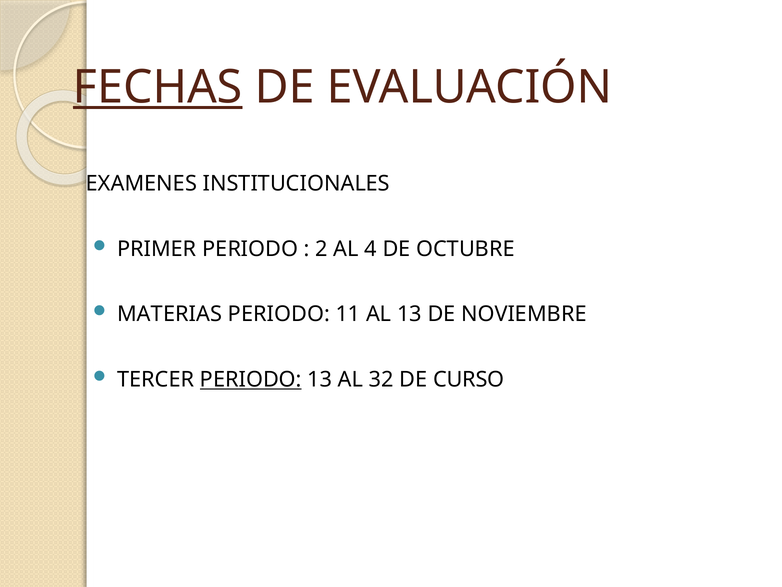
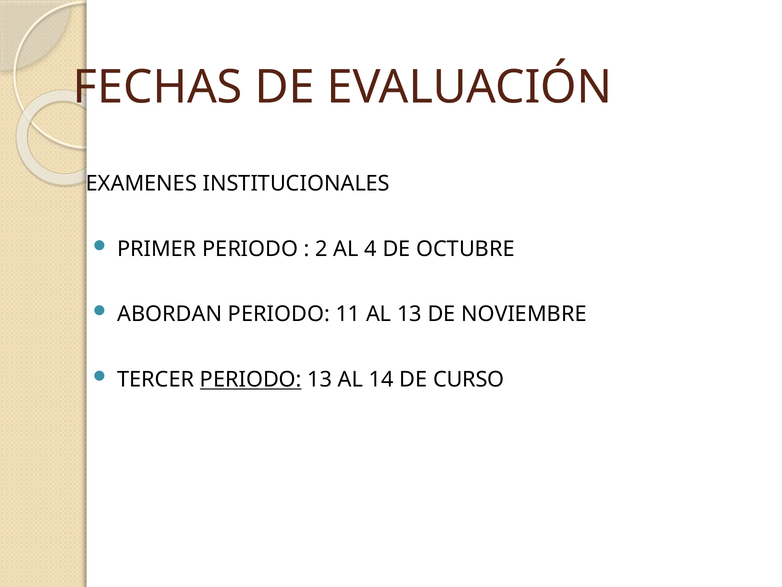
FECHAS underline: present -> none (158, 87)
MATERIAS: MATERIAS -> ABORDAN (170, 314)
32: 32 -> 14 (381, 379)
